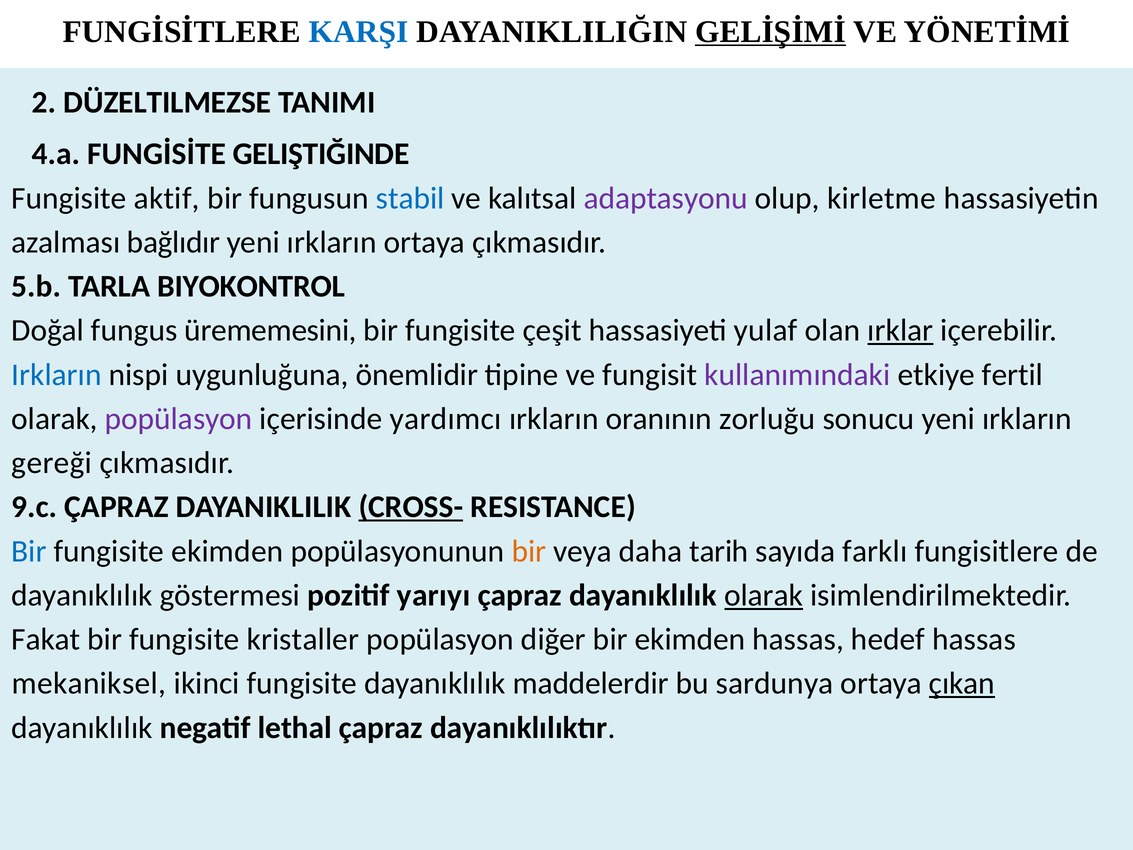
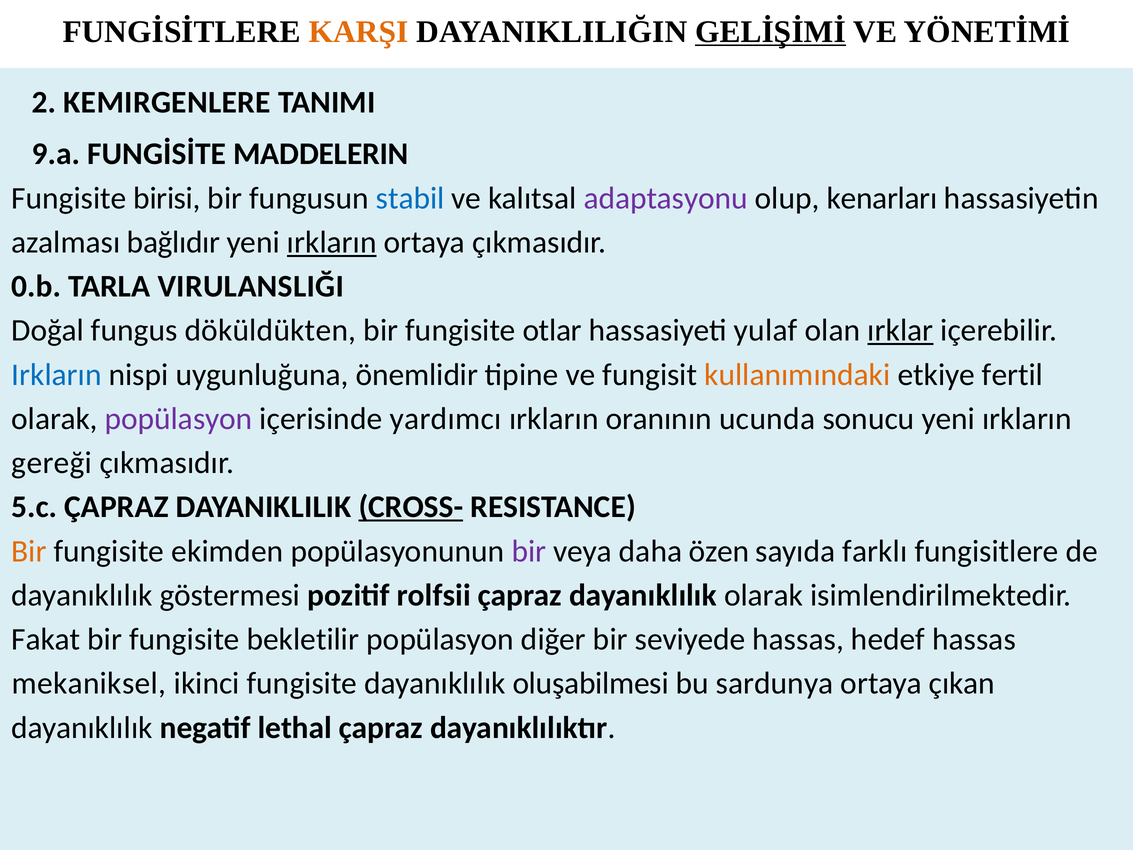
KARŞI colour: blue -> orange (358, 32)
DÜZELTILMEZSE: DÜZELTILMEZSE -> KEMIRGENLERE (167, 102)
4.a: 4.a -> 9.a (56, 154)
GELIŞTIĞINDE: GELIŞTIĞINDE -> MADDELERIN (321, 154)
aktif: aktif -> birisi (167, 198)
kirletme: kirletme -> kenarları (882, 198)
ırkların underline: none -> present (332, 242)
5.b: 5.b -> 0.b (36, 286)
BIYOKONTROL: BIYOKONTROL -> VIRULANSLIĞI (251, 286)
ürememesini: ürememesini -> döküldükten (270, 330)
çeşit: çeşit -> otlar (552, 330)
kullanımındaki colour: purple -> orange (797, 375)
zorluğu: zorluğu -> ucunda (767, 419)
9.c: 9.c -> 5.c (34, 507)
Bir colour: blue -> orange (29, 551)
bir colour: orange -> purple (529, 551)
tarih: tarih -> özen (719, 551)
yarıyı: yarıyı -> rolfsii (434, 595)
olarak underline: present -> none (764, 595)
kristaller: kristaller -> bekletilir (303, 639)
bir ekimden: ekimden -> seviyede (690, 639)
maddelerdir: maddelerdir -> oluşabilmesi (591, 683)
çıkan underline: present -> none (962, 683)
